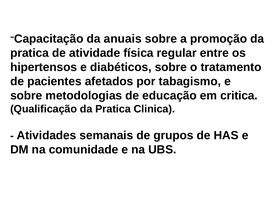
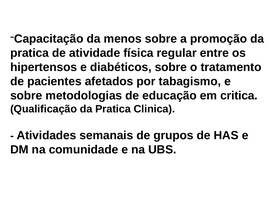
anuais: anuais -> menos (123, 39)
